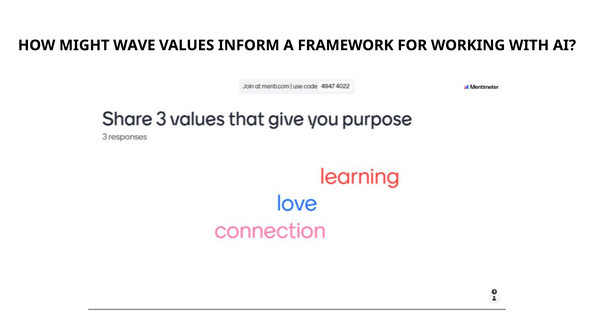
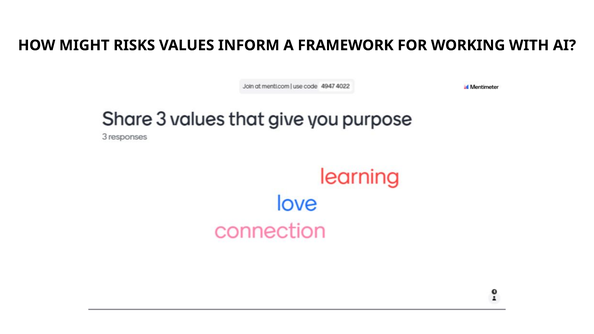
WAVE: WAVE -> RISKS (134, 45)
